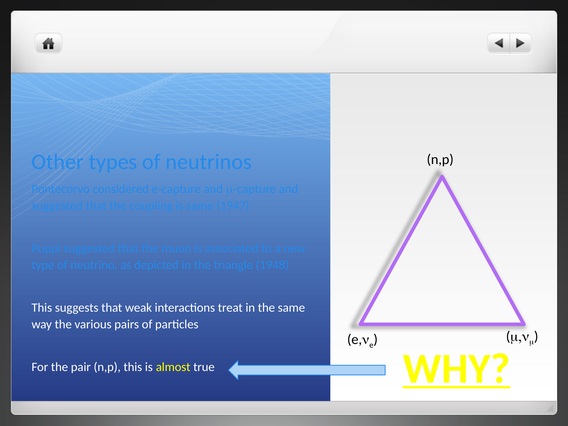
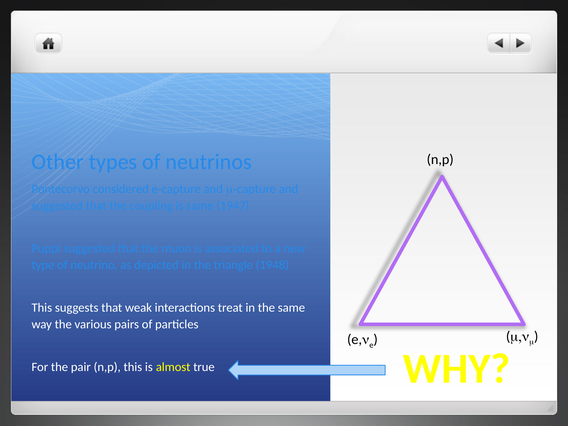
WHY underline: present -> none (457, 369)
